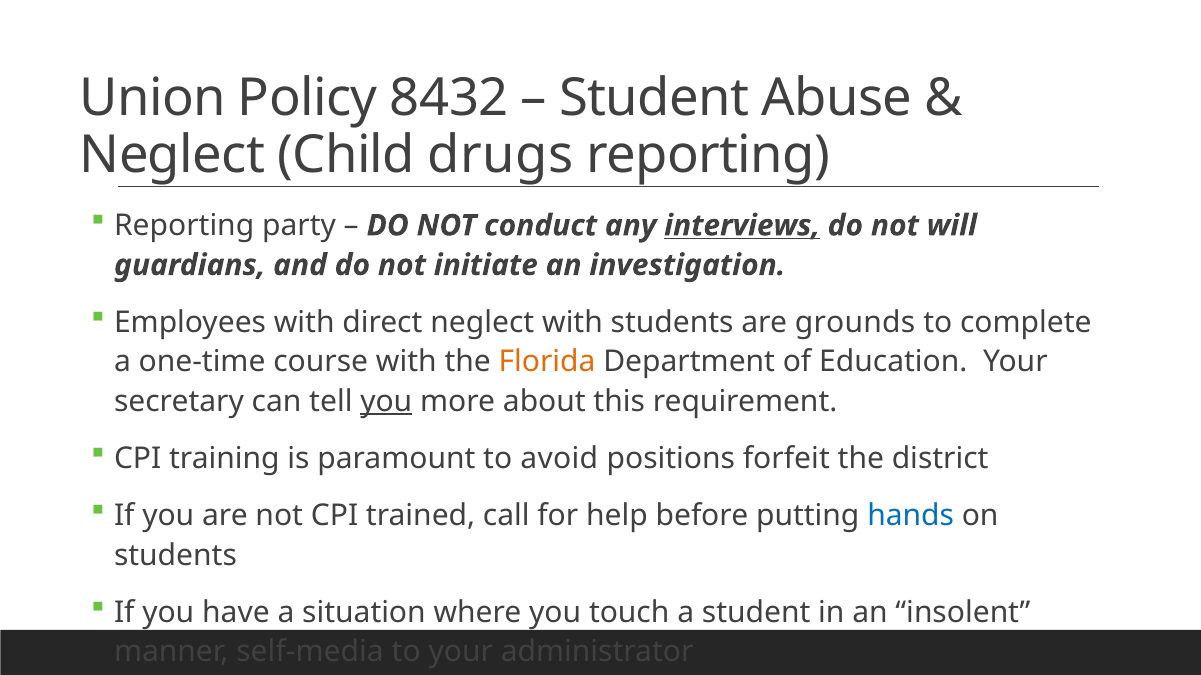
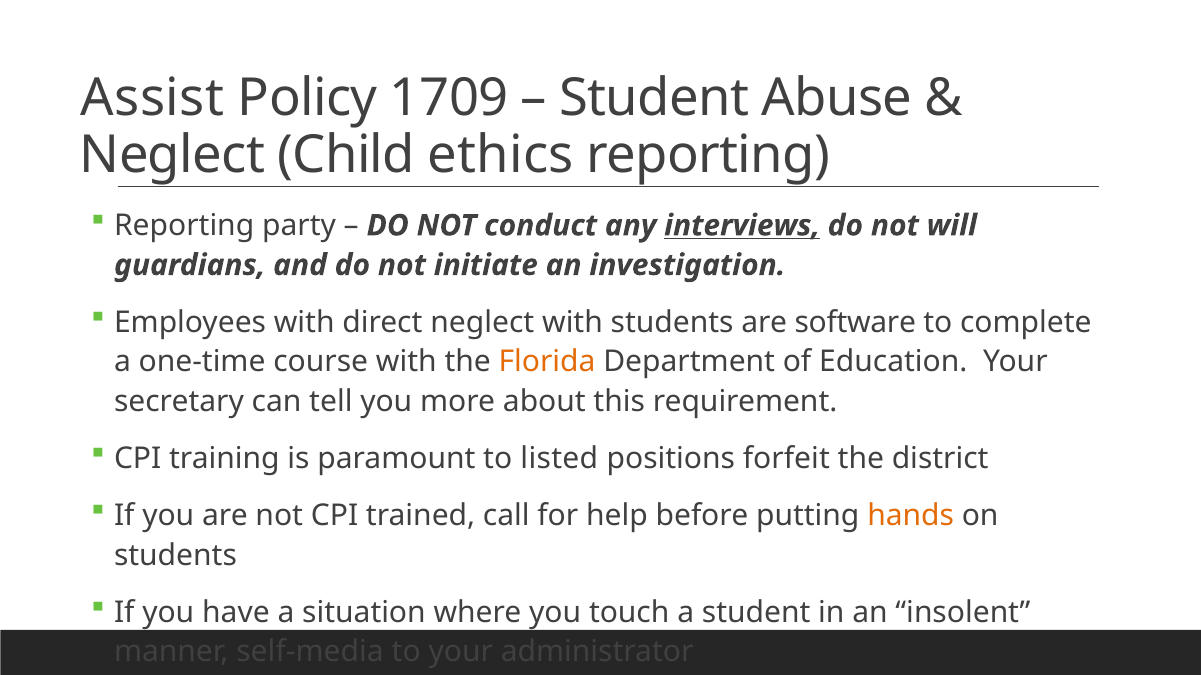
Union: Union -> Assist (152, 99)
8432: 8432 -> 1709 (449, 99)
drugs: drugs -> ethics (501, 155)
grounds: grounds -> software (855, 322)
you underline: present -> none (386, 402)
avoid: avoid -> listed (559, 459)
hands colour: blue -> orange (911, 516)
